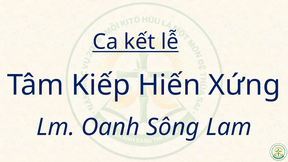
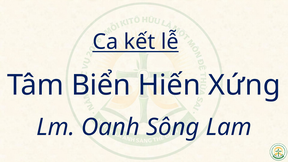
Kiếp: Kiếp -> Biển (101, 85)
